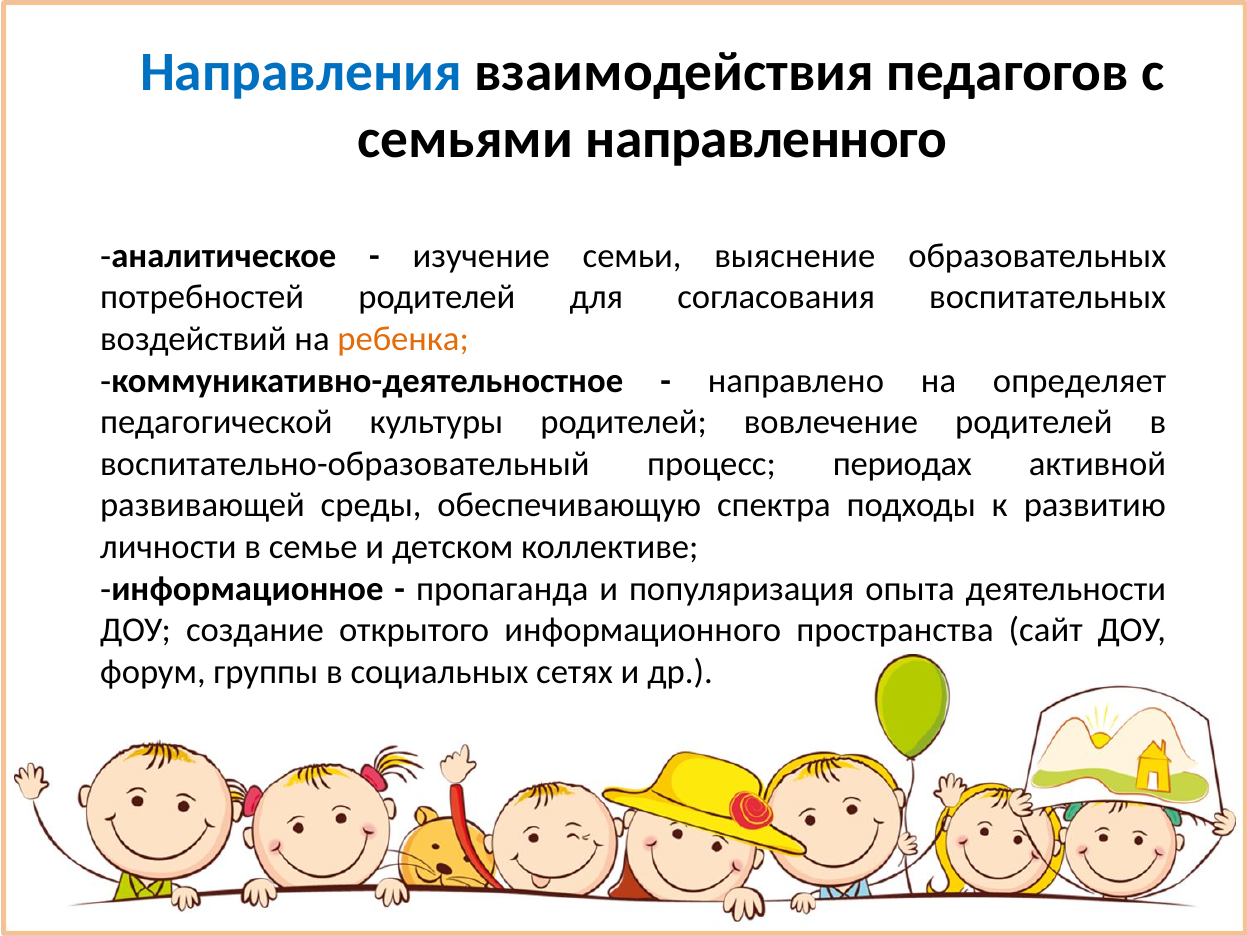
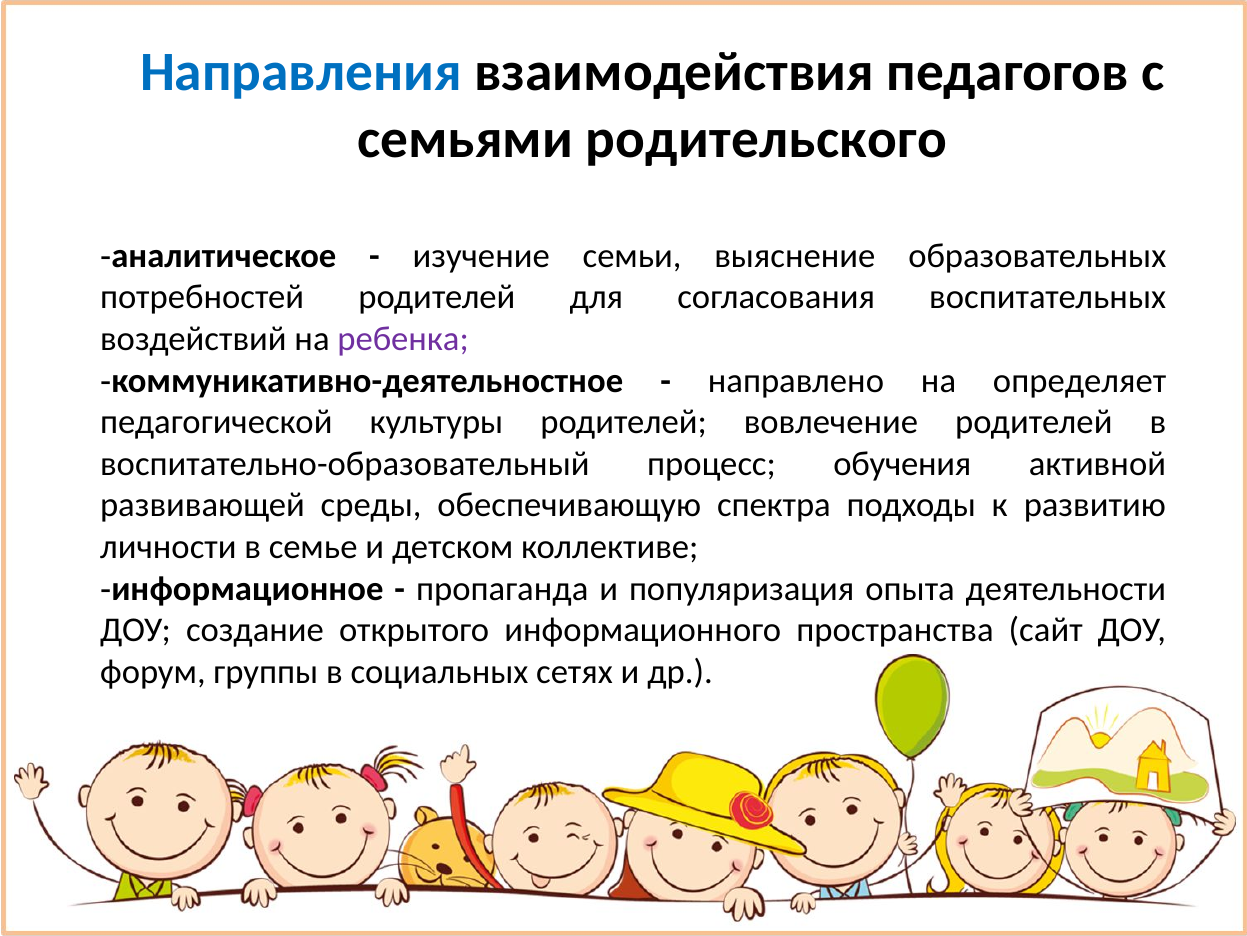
направленного: направленного -> родительского (766, 139)
ребенка colour: orange -> purple (403, 339)
периодах: периодах -> обучения (902, 464)
